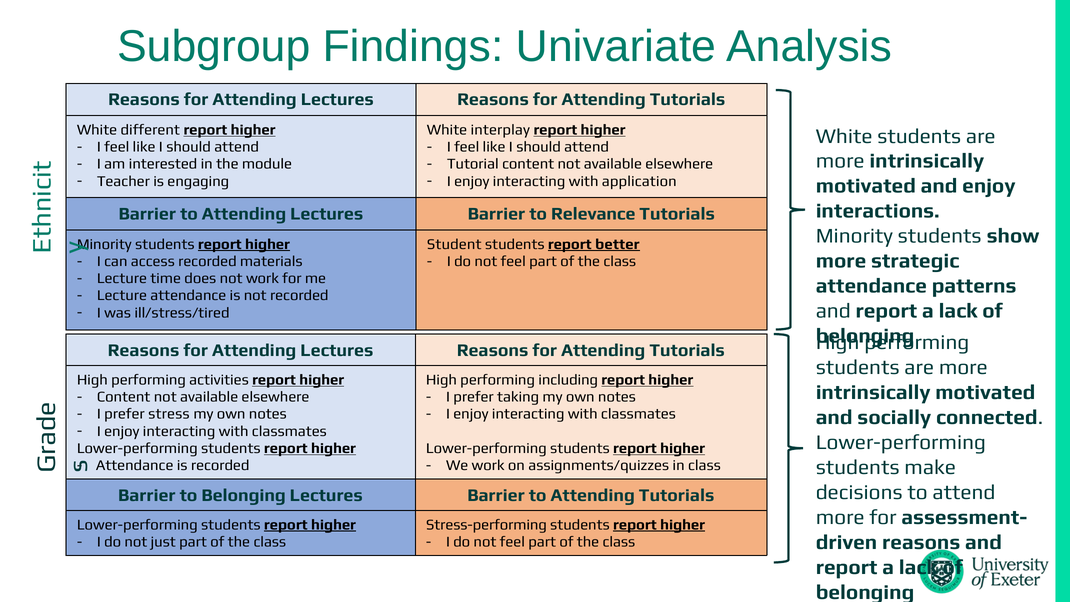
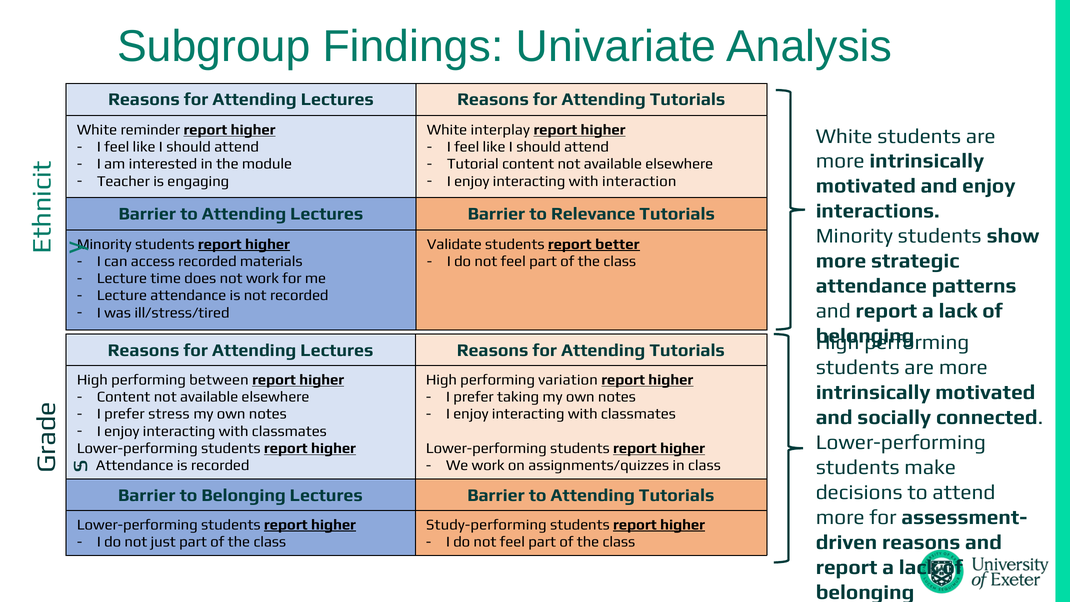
different: different -> reminder (150, 130)
application: application -> interaction (639, 181)
Student: Student -> Validate (454, 244)
activities: activities -> between (219, 380)
including: including -> variation (568, 380)
Stress-performing: Stress-performing -> Study-performing (486, 525)
